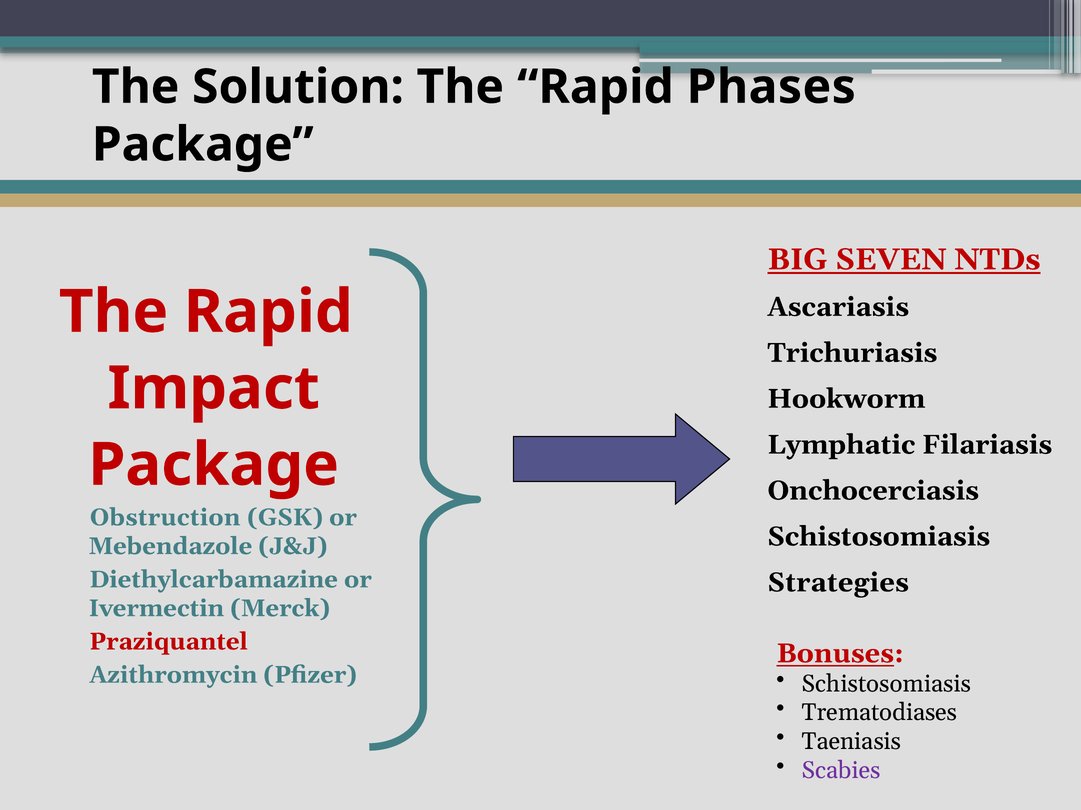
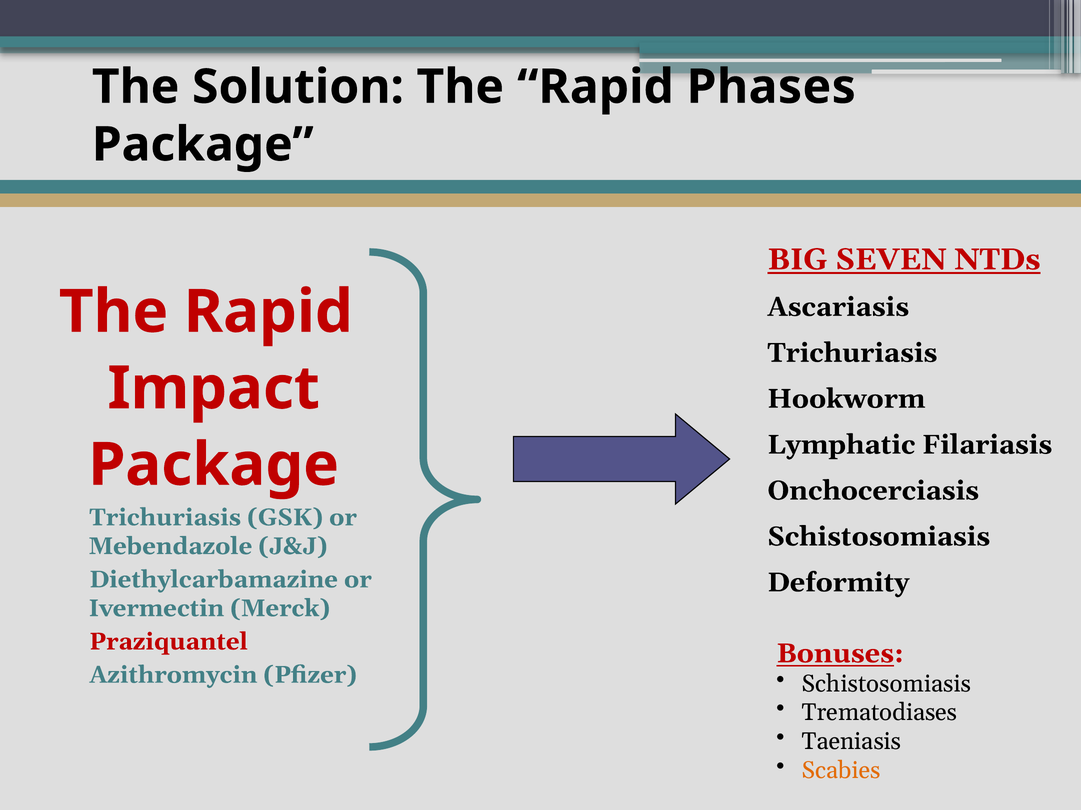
Obstruction: Obstruction -> Trichuriasis (165, 518)
Strategies: Strategies -> Deformity (838, 583)
Scabies colour: purple -> orange (841, 771)
